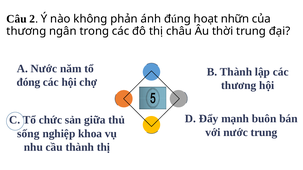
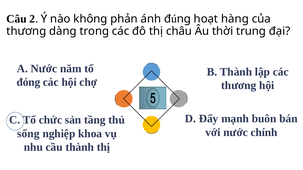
nhữn: nhữn -> hàng (235, 19)
ngân: ngân -> dàng (63, 31)
giữa: giữa -> tầng (95, 120)
nước trung: trung -> chính (264, 133)
